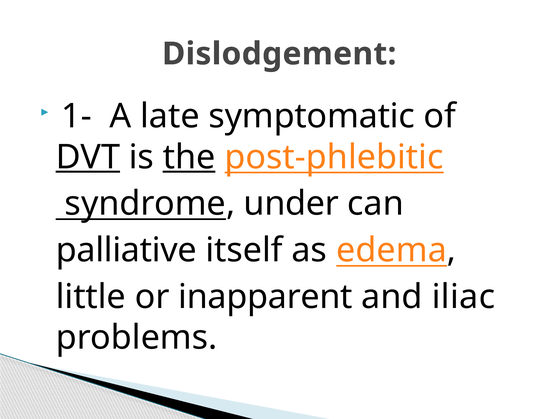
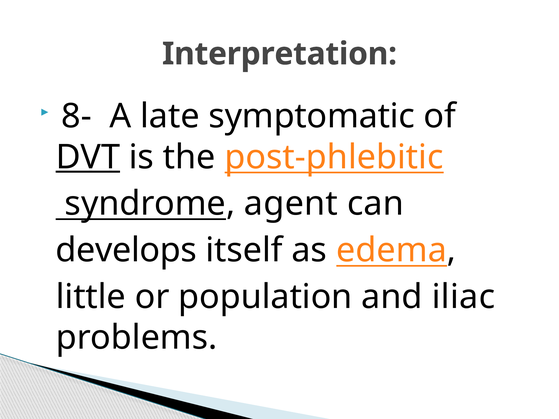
Dislodgement: Dislodgement -> Interpretation (280, 54)
1-: 1- -> 8- (76, 116)
the underline: present -> none (189, 157)
under: under -> agent (291, 204)
palliative: palliative -> develops (126, 250)
inapparent: inapparent -> population (265, 297)
